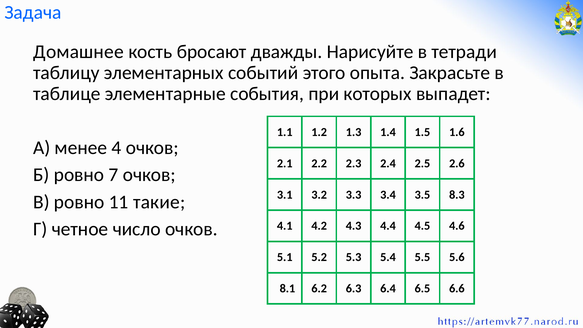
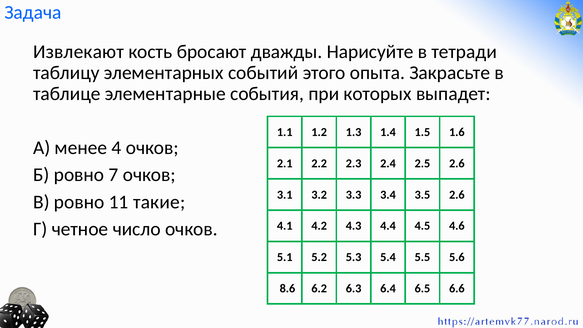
Домашнее: Домашнее -> Извлекают (79, 52)
3.5 8.3: 8.3 -> 2.6 (457, 195)
8.1: 8.1 -> 8.6 (287, 288)
